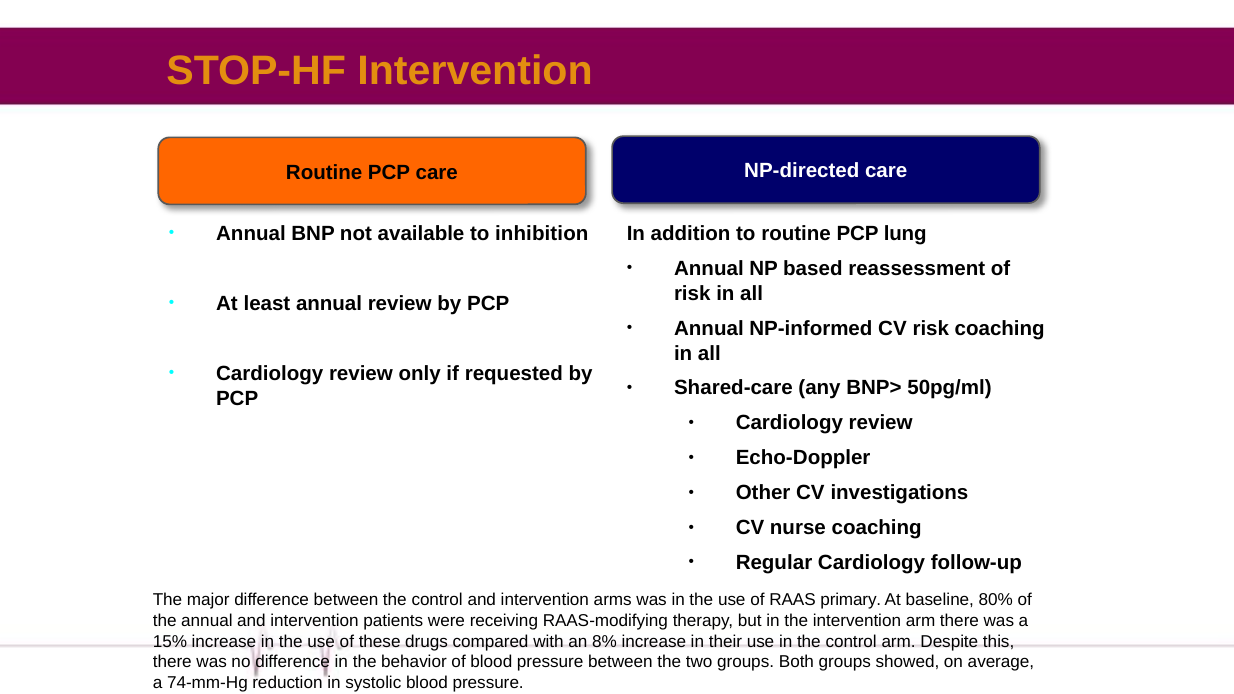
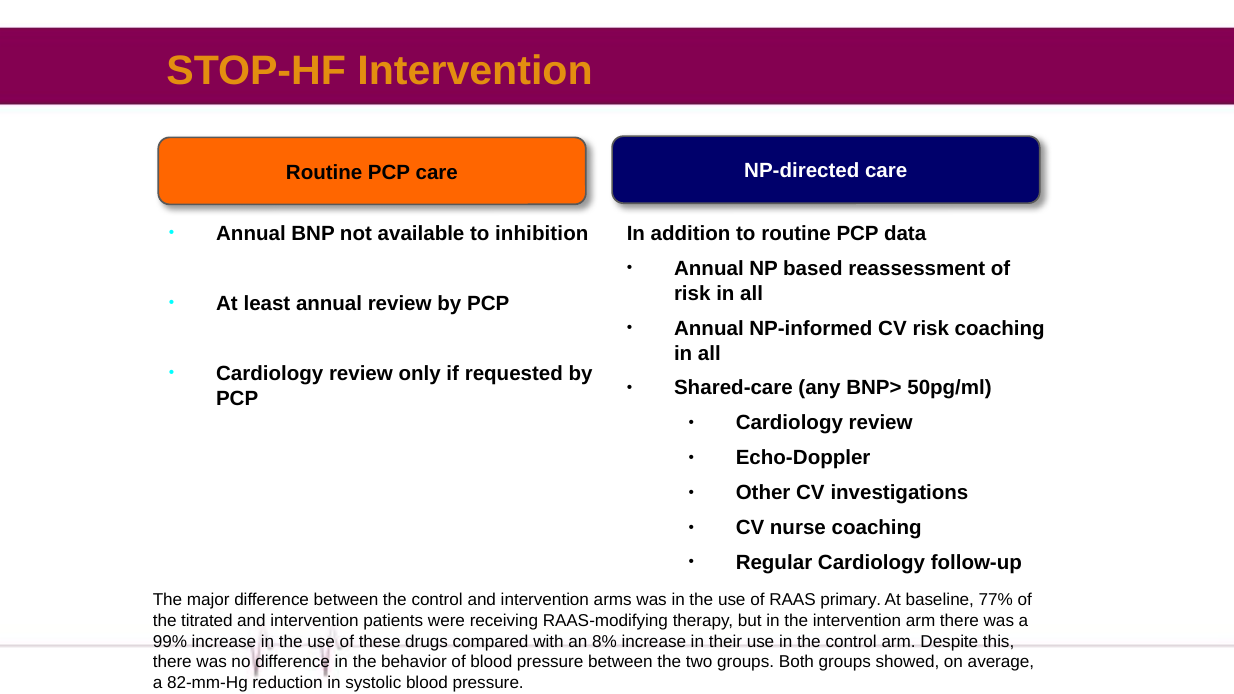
lung: lung -> data (905, 234)
80%: 80% -> 77% (996, 600)
the annual: annual -> titrated (207, 621)
15%: 15% -> 99% (170, 642)
74-mm-Hg: 74-mm-Hg -> 82-mm-Hg (207, 683)
